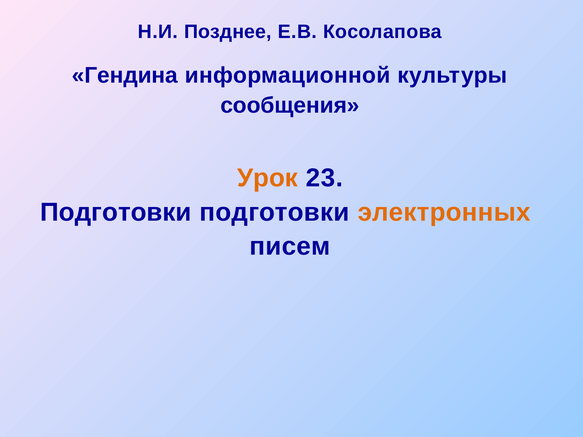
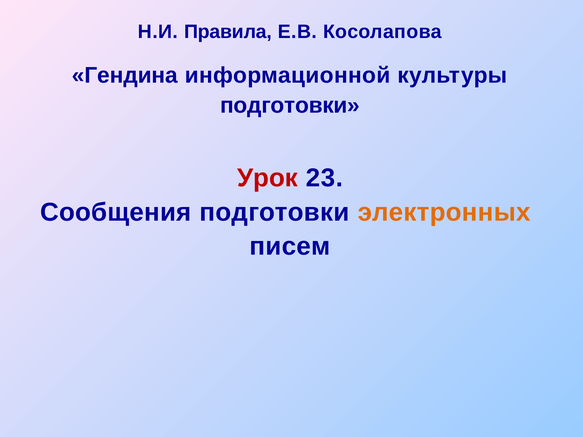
Позднее: Позднее -> Правила (228, 32)
сообщения: сообщения -> подготовки (290, 105)
Урок colour: orange -> red (267, 178)
Подготовки: Подготовки -> Сообщения (116, 212)
